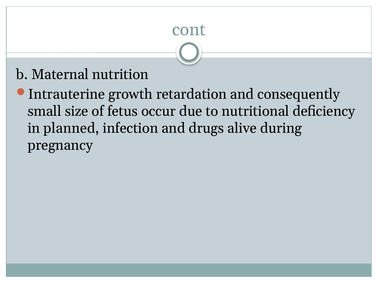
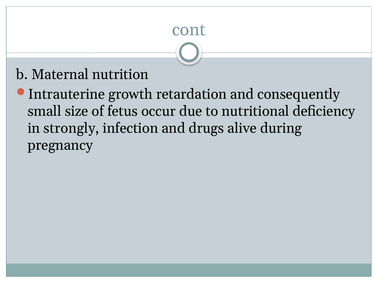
planned: planned -> strongly (71, 128)
